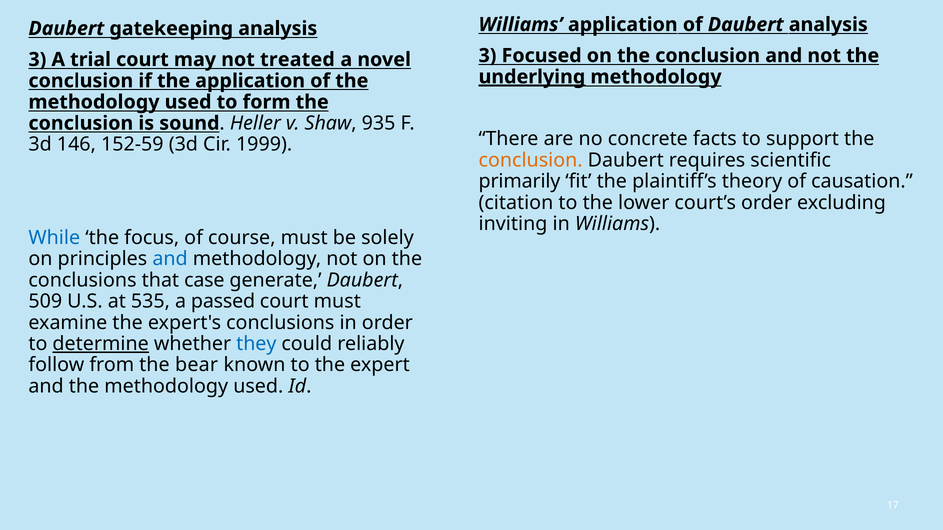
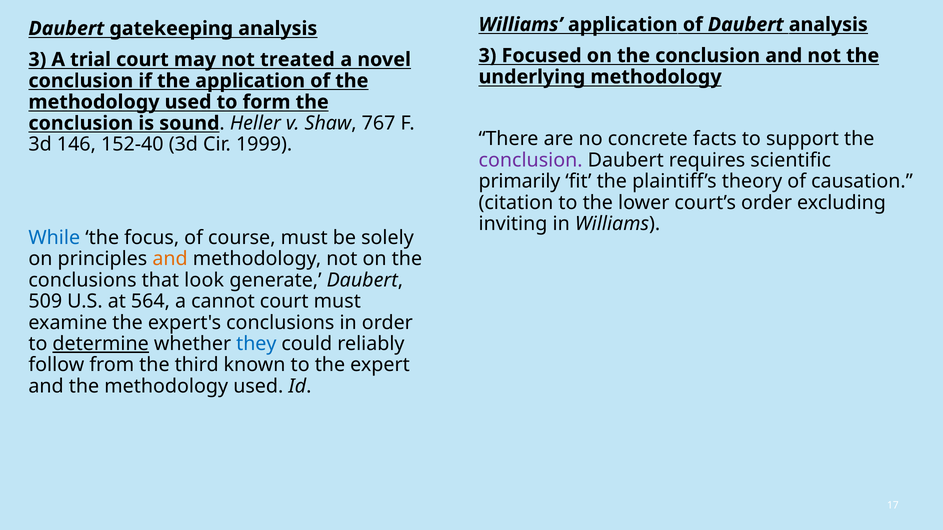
underlying underline: present -> none (532, 77)
935: 935 -> 767 (379, 123)
152-59: 152-59 -> 152-40 (132, 145)
conclusion colour: orange -> purple (531, 160)
and colour: blue -> orange (170, 259)
case: case -> look (204, 280)
535: 535 -> 564 (150, 302)
passed: passed -> cannot (223, 302)
bear: bear -> third (197, 365)
